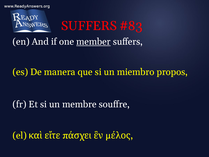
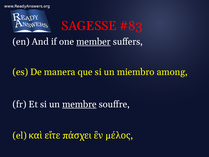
SUFFERS: SUFFERS -> SAGESSE (89, 26)
propos: propos -> among (172, 72)
membre underline: none -> present (79, 104)
